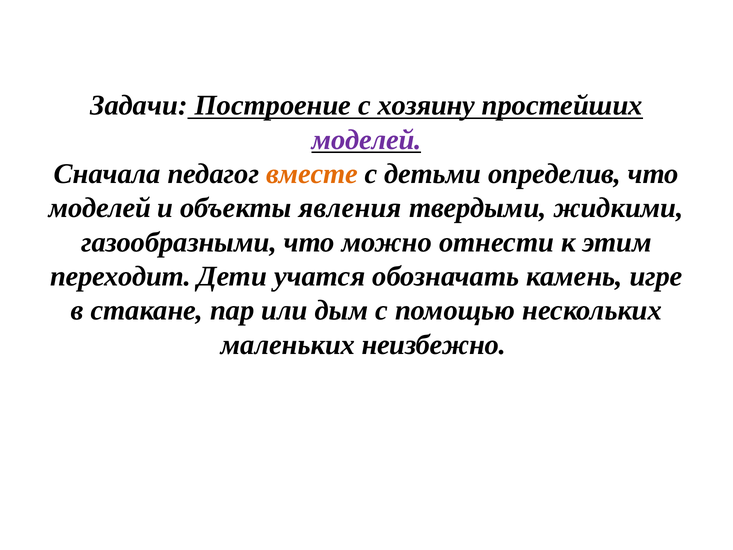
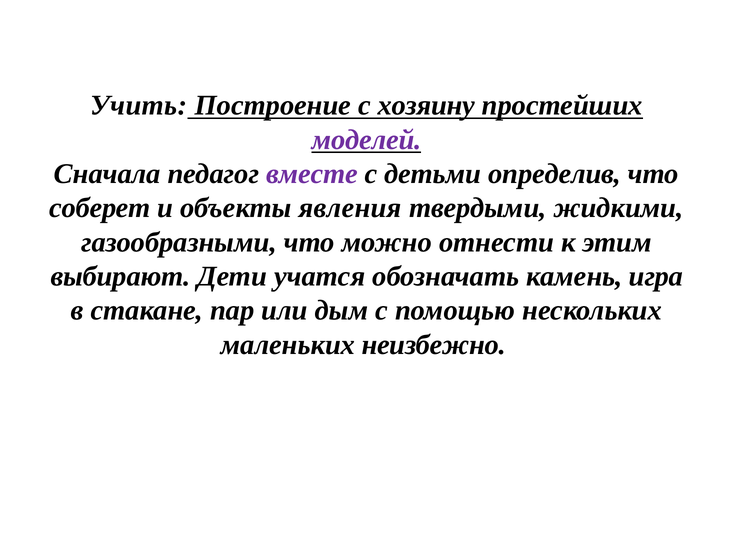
Задачи: Задачи -> Учить (139, 105)
вместе colour: orange -> purple (312, 174)
моделей: моделей -> соберет (100, 208)
переходит: переходит -> выбирают (120, 276)
игре: игре -> игра (656, 276)
